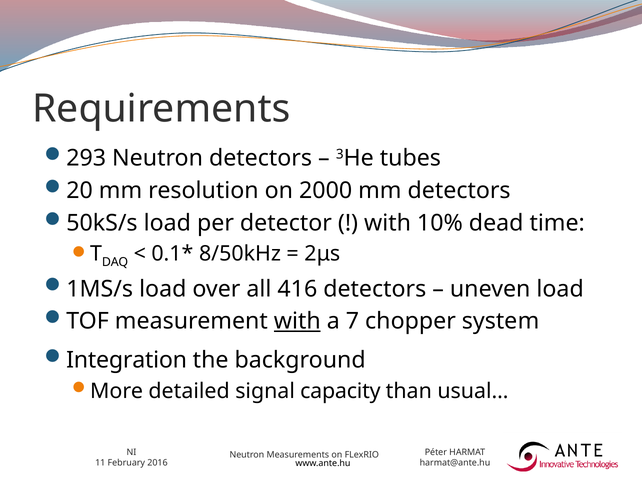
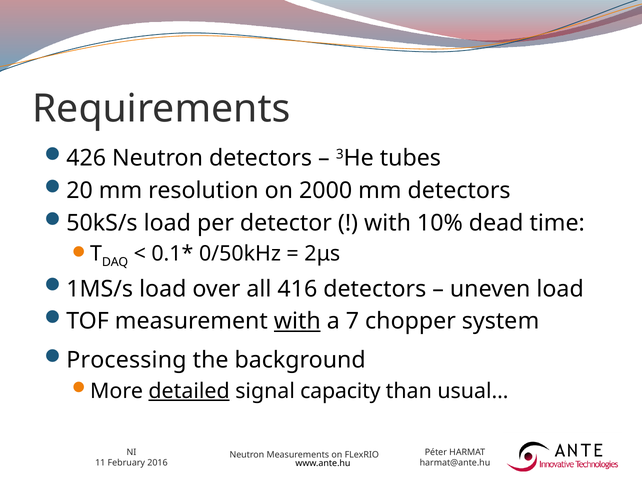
293: 293 -> 426 (86, 158)
8/50kHz: 8/50kHz -> 0/50kHz (240, 254)
Integration: Integration -> Processing (126, 361)
detailed underline: none -> present (189, 391)
